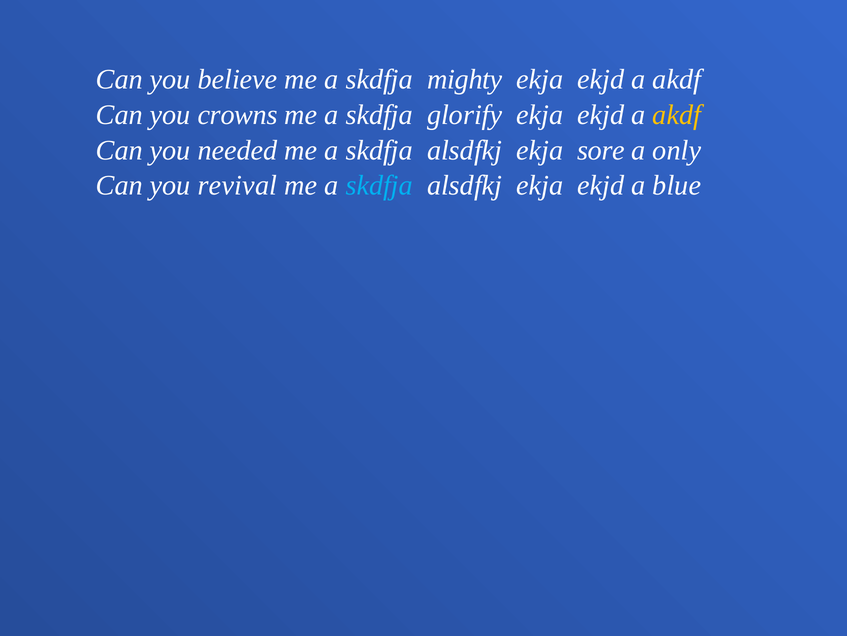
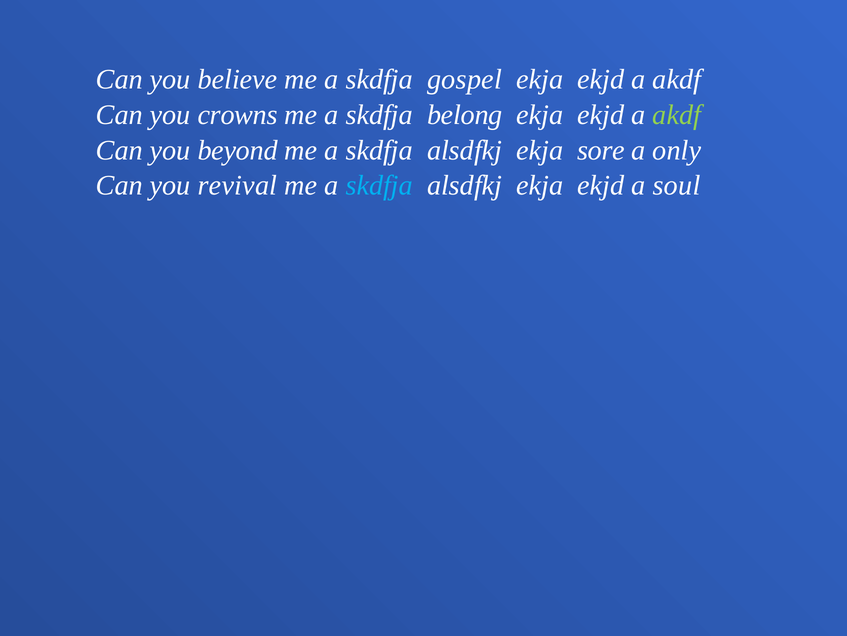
mighty: mighty -> gospel (465, 80)
glorify: glorify -> belong (465, 115)
akdf colour: yellow -> light green (677, 115)
needed: needed -> beyond (238, 150)
blue: blue -> soul (677, 185)
